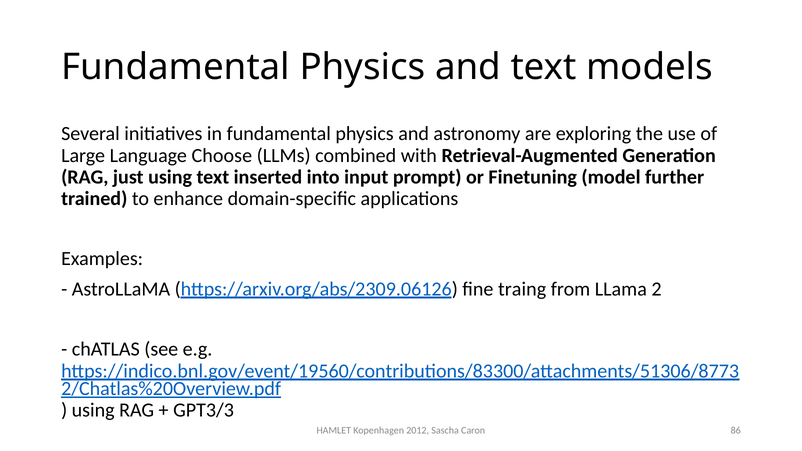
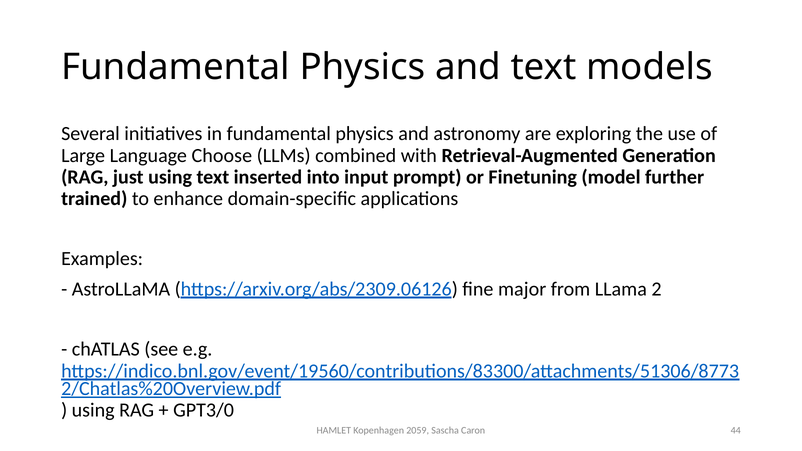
traing: traing -> major (522, 289)
GPT3/3: GPT3/3 -> GPT3/0 (204, 410)
2012: 2012 -> 2059 (418, 431)
86: 86 -> 44 (736, 431)
